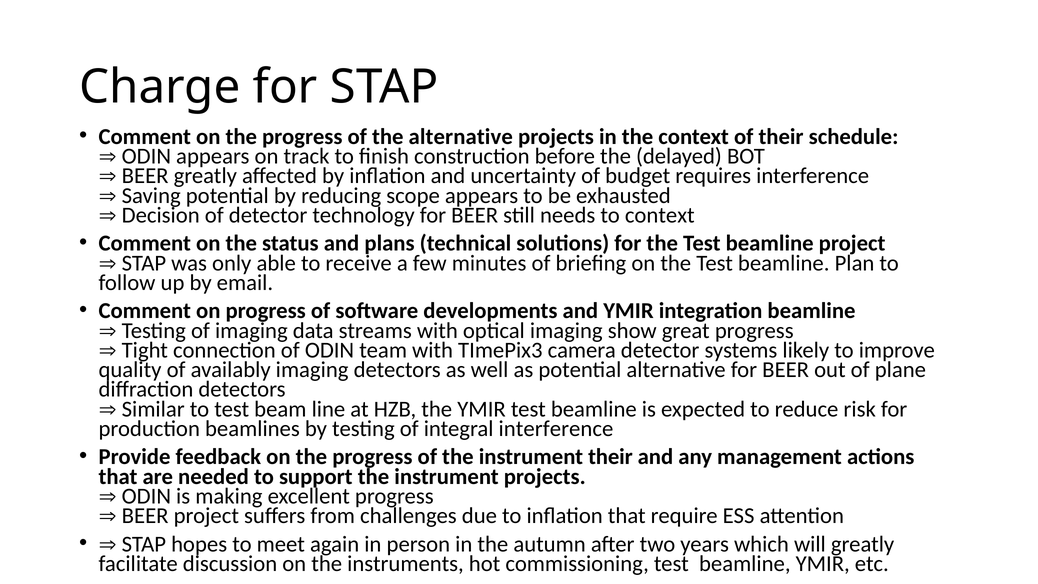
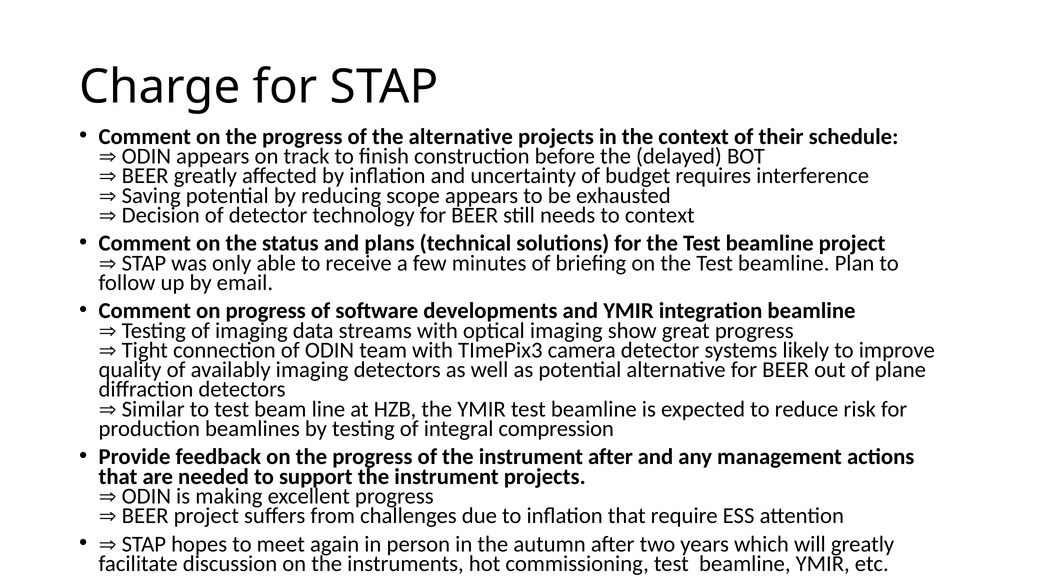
integral interference: interference -> compression (556, 429)
instrument their: their -> after (610, 457)
